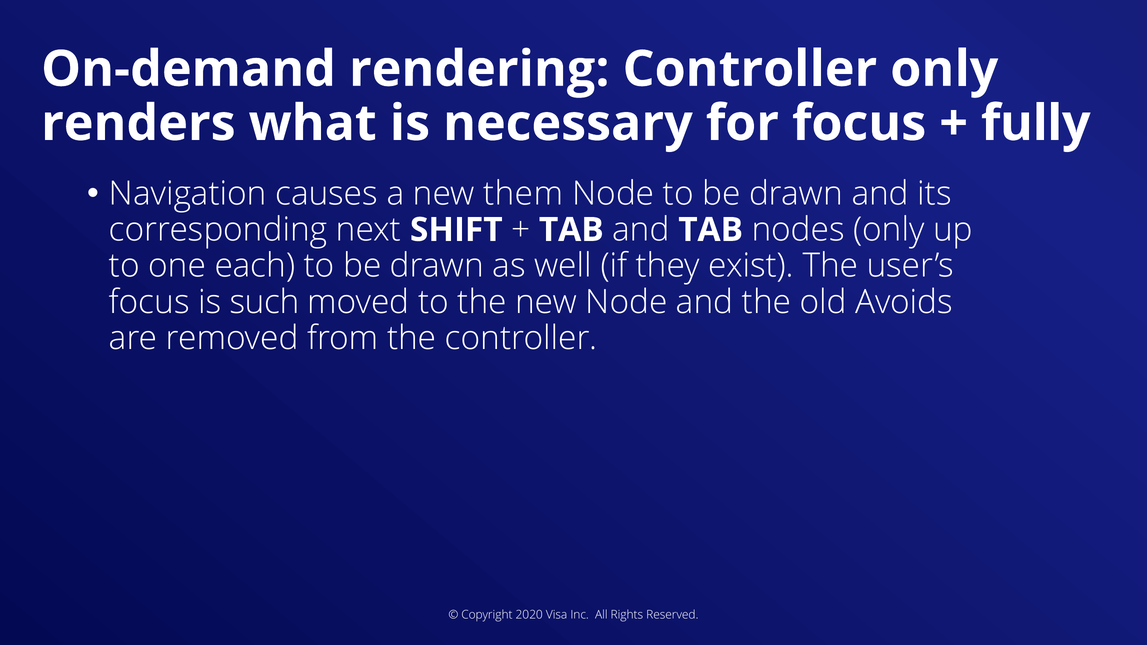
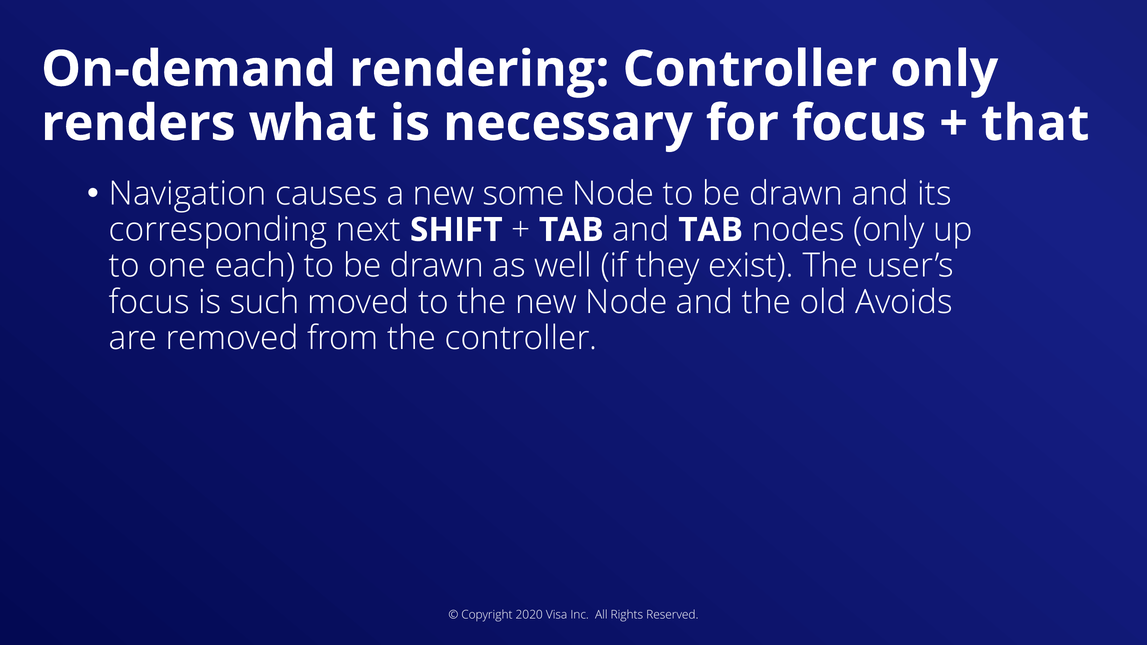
fully: fully -> that (1035, 123)
them: them -> some (524, 194)
